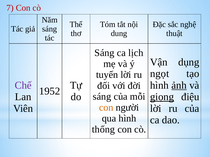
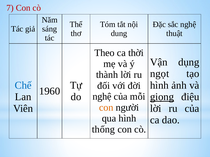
Sáng: Sáng -> Theo (105, 53)
lịch: lịch -> thời (136, 53)
tuyến: tuyến -> thành (107, 75)
Chế colour: purple -> blue (23, 86)
ảnh underline: present -> none (179, 86)
1952: 1952 -> 1960 (50, 91)
sáng: sáng -> nghệ (102, 97)
